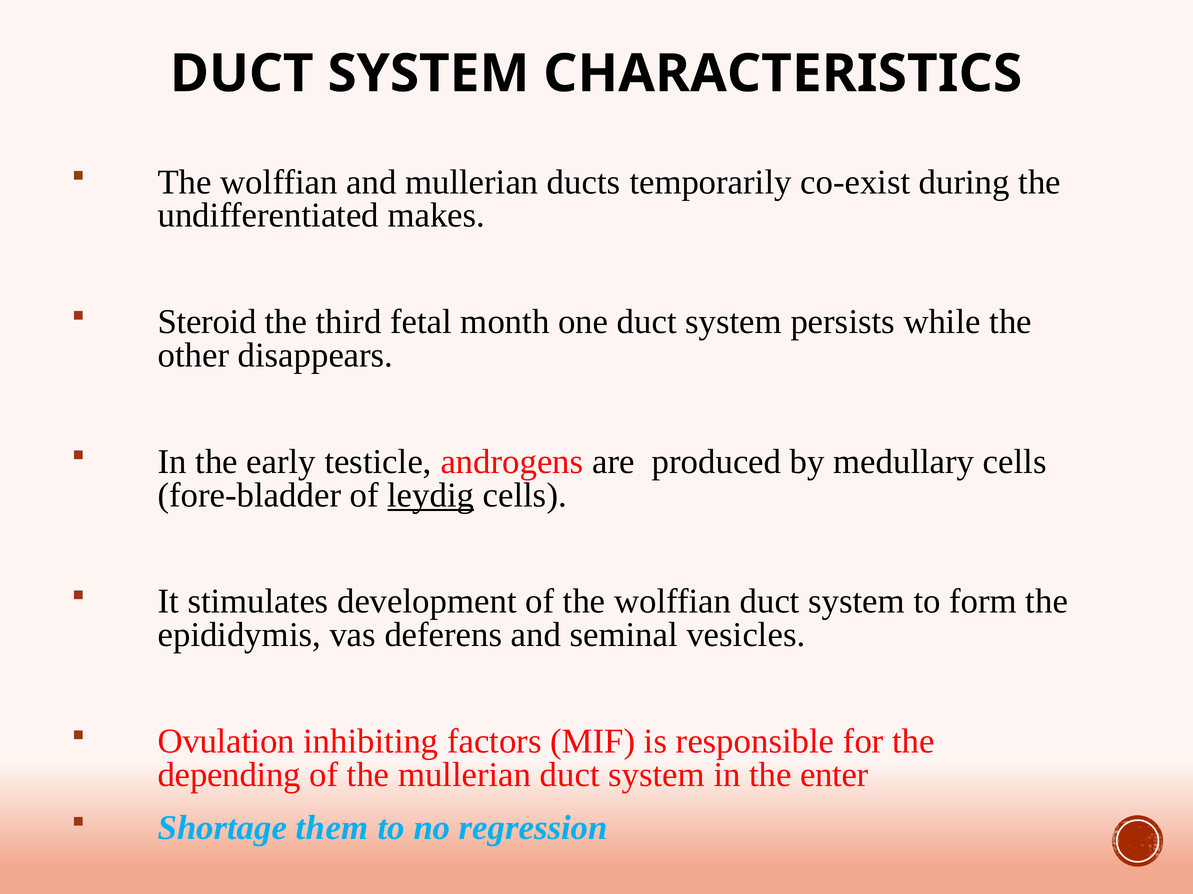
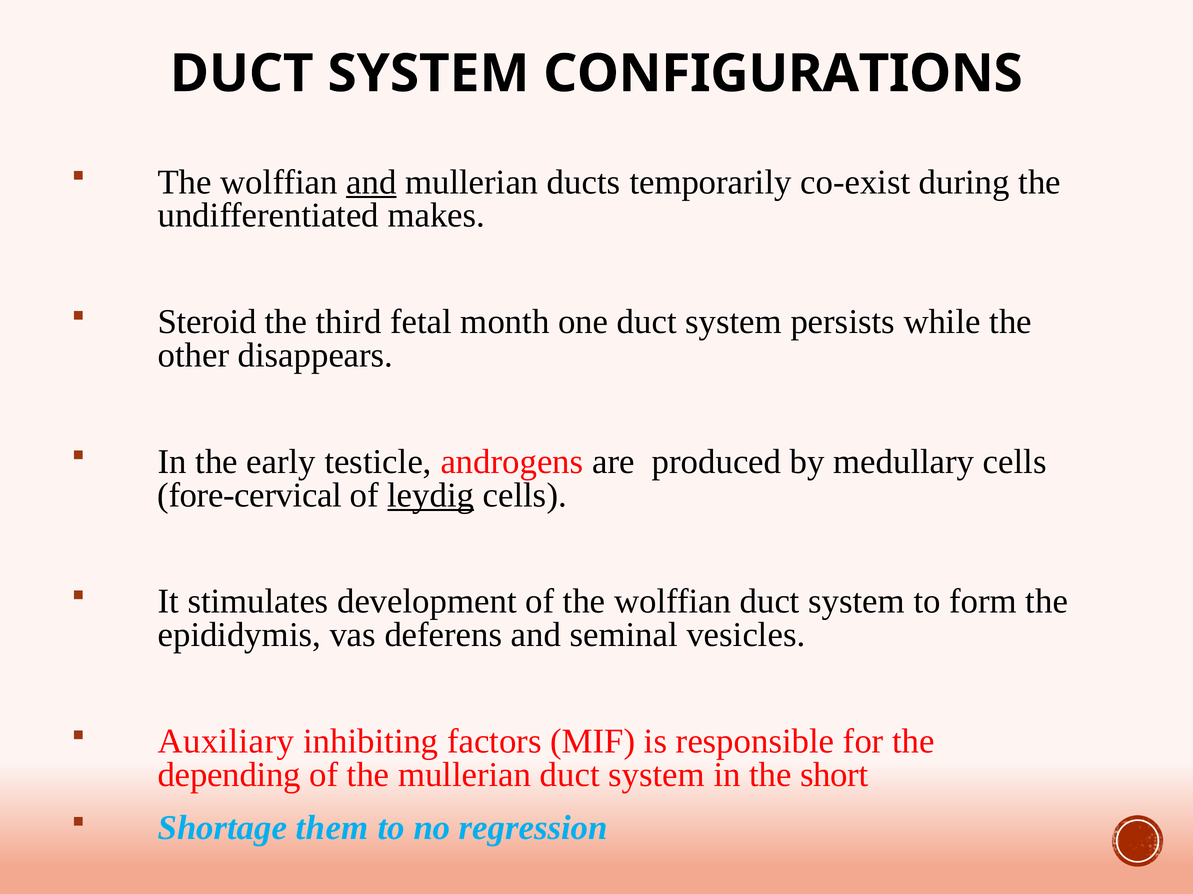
CHARACTERISTICS: CHARACTERISTICS -> CONFIGURATIONS (783, 74)
and underline: none -> present (371, 182)
fore-bladder: fore-bladder -> fore-cervical (250, 495)
Ovulation: Ovulation -> Auxiliary (226, 742)
enter: enter -> short (834, 775)
